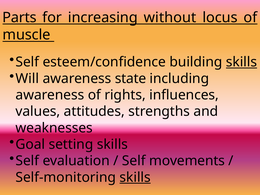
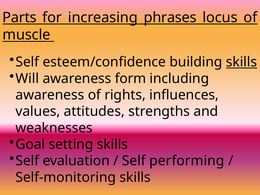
without: without -> phrases (170, 17)
state: state -> form (131, 78)
movements: movements -> performing (187, 161)
skills underline: present -> none (135, 177)
